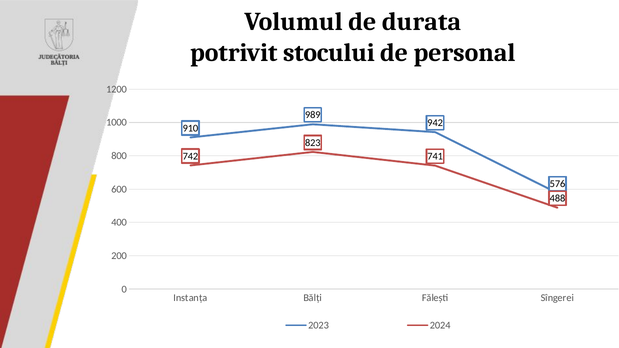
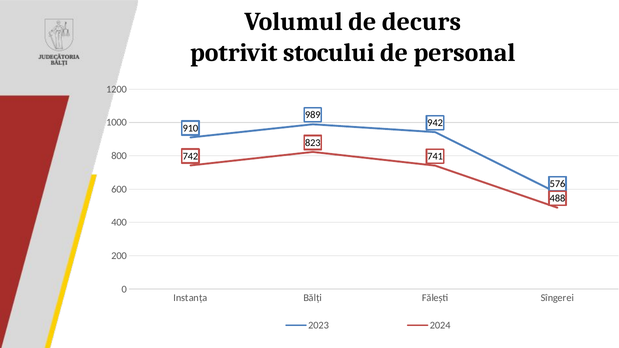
durata: durata -> decurs (421, 22)
